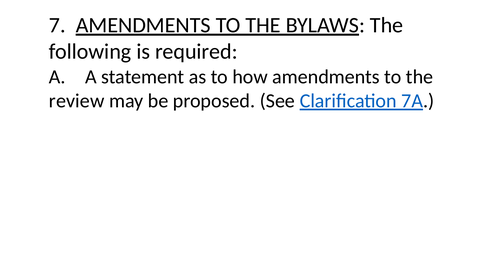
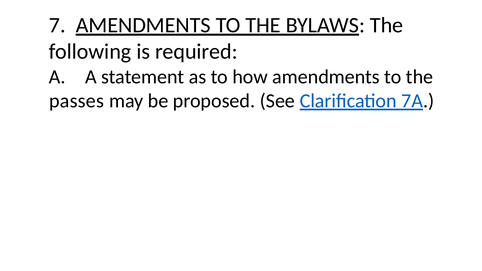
review: review -> passes (77, 101)
